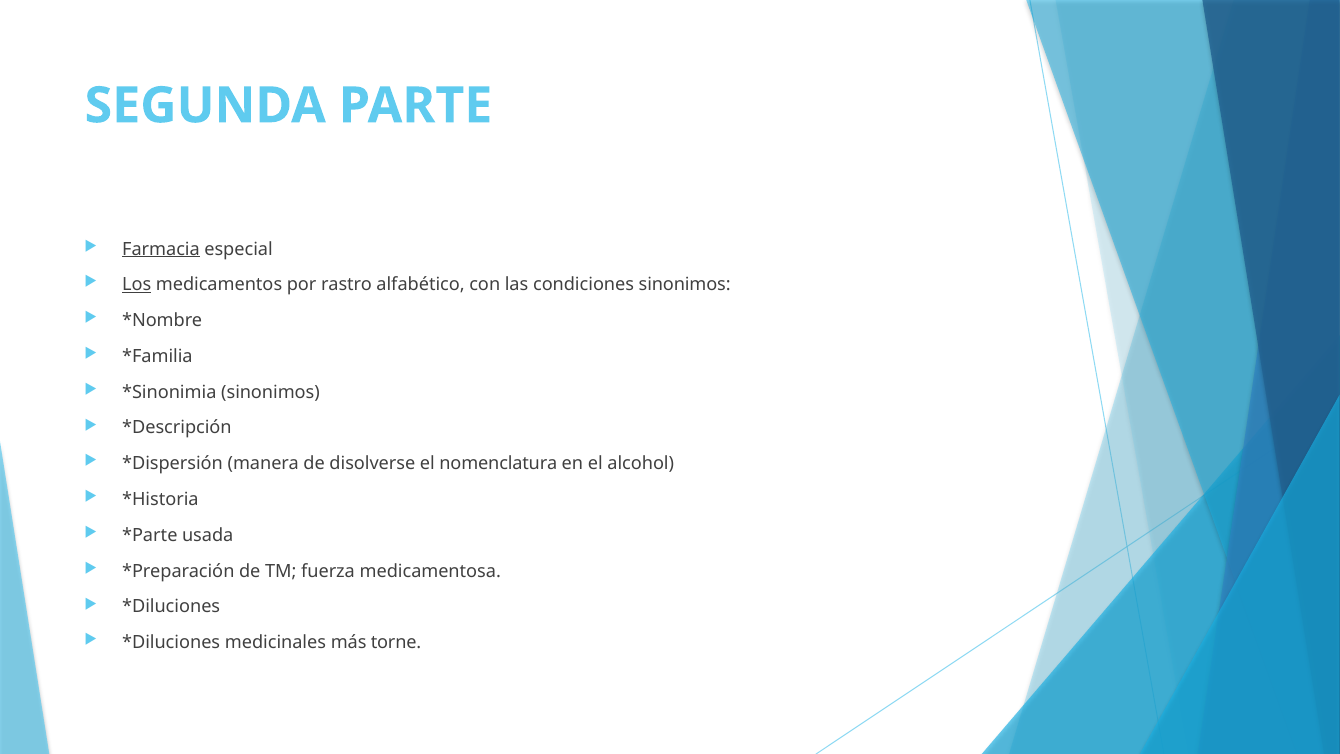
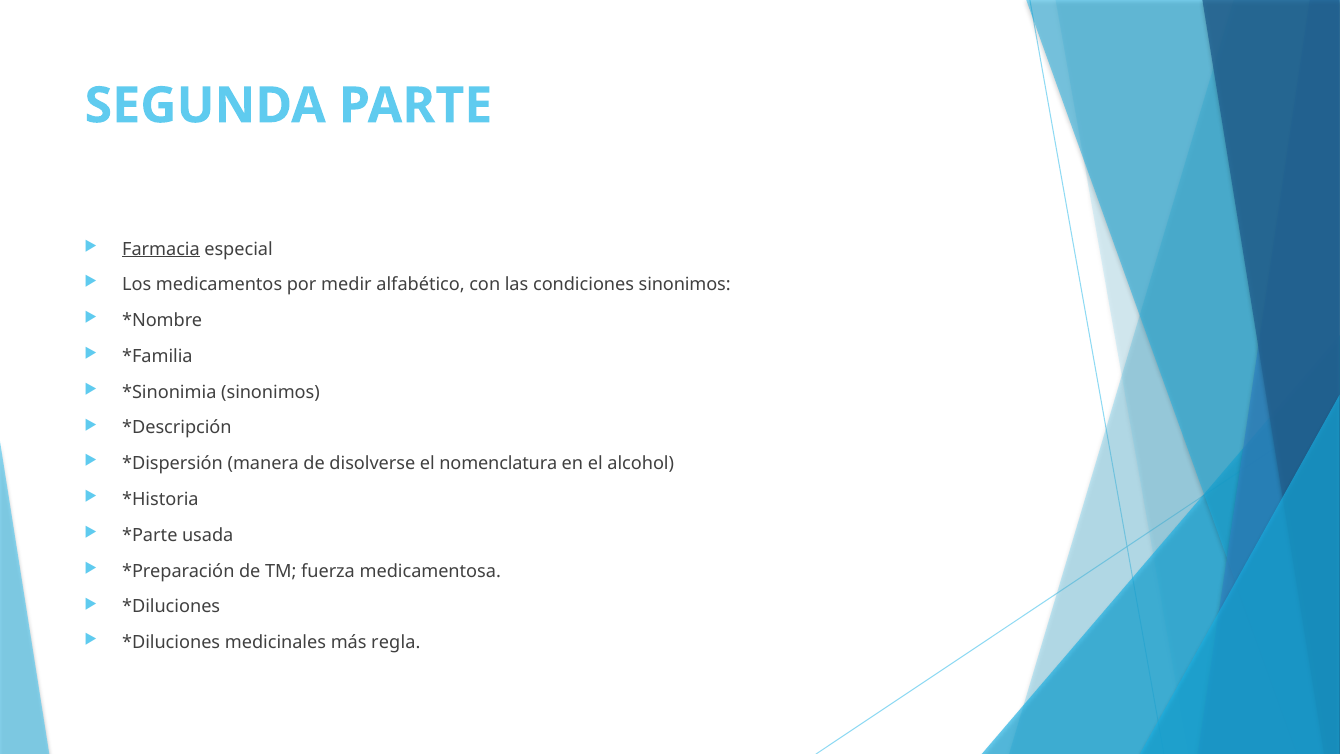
Los underline: present -> none (137, 285)
rastro: rastro -> medir (346, 285)
torne: torne -> regla (396, 642)
